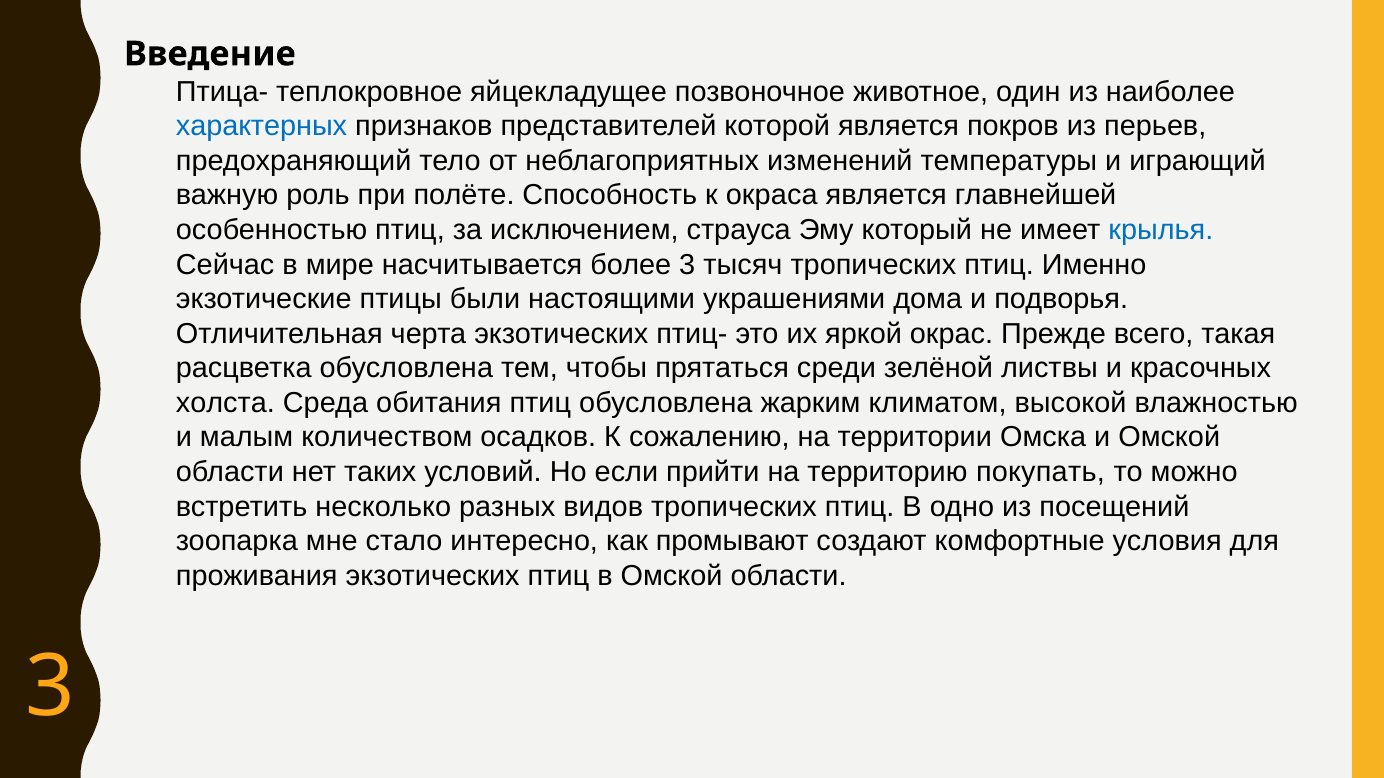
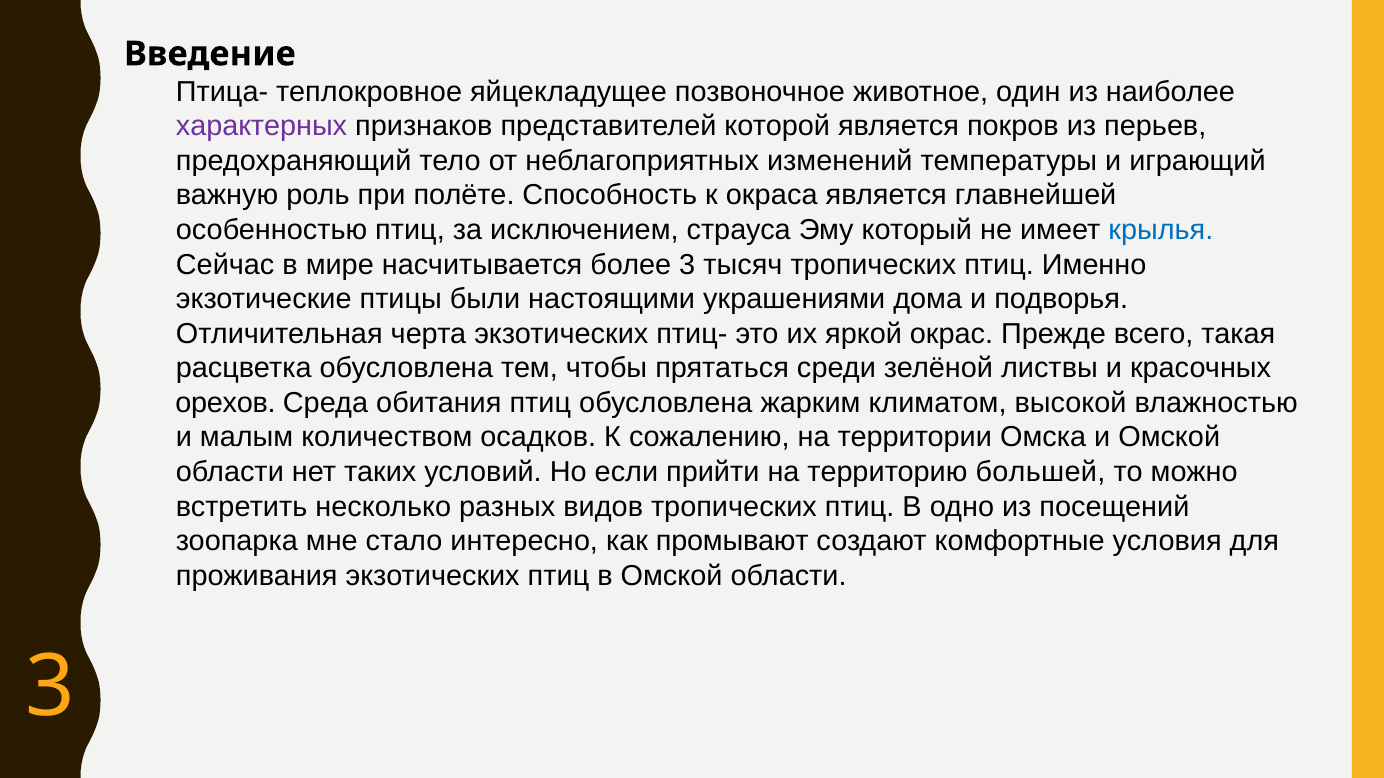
характерных colour: blue -> purple (262, 126)
холста: холста -> орехов (226, 403)
покупать: покупать -> большей (1040, 472)
